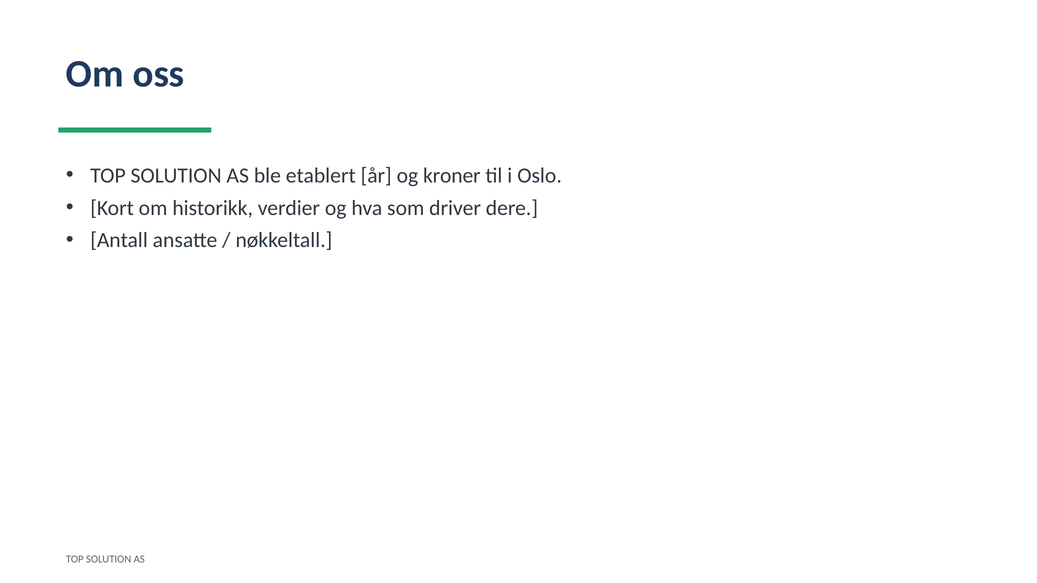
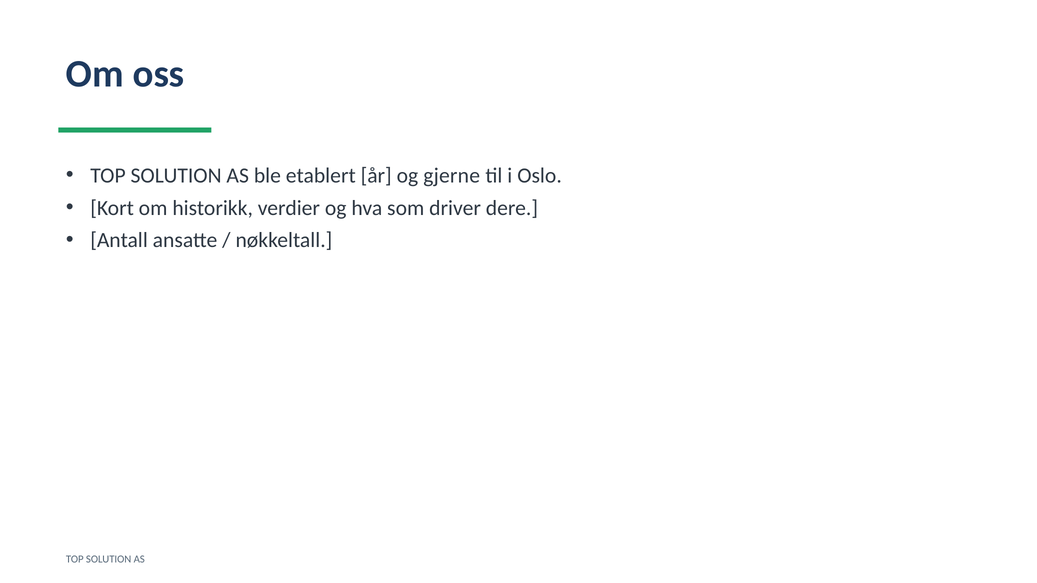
kroner: kroner -> gjerne (452, 176)
